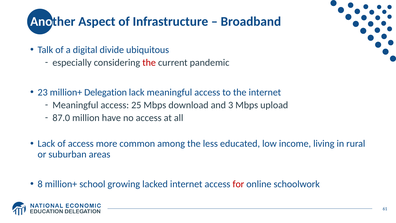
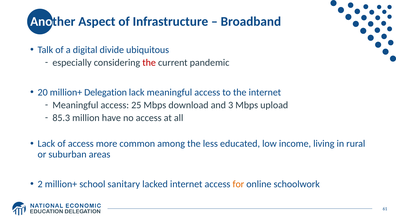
23: 23 -> 20 (43, 92)
87.0: 87.0 -> 85.3 (61, 118)
8: 8 -> 2 (40, 184)
growing: growing -> sanitary (124, 184)
for colour: red -> orange (238, 184)
